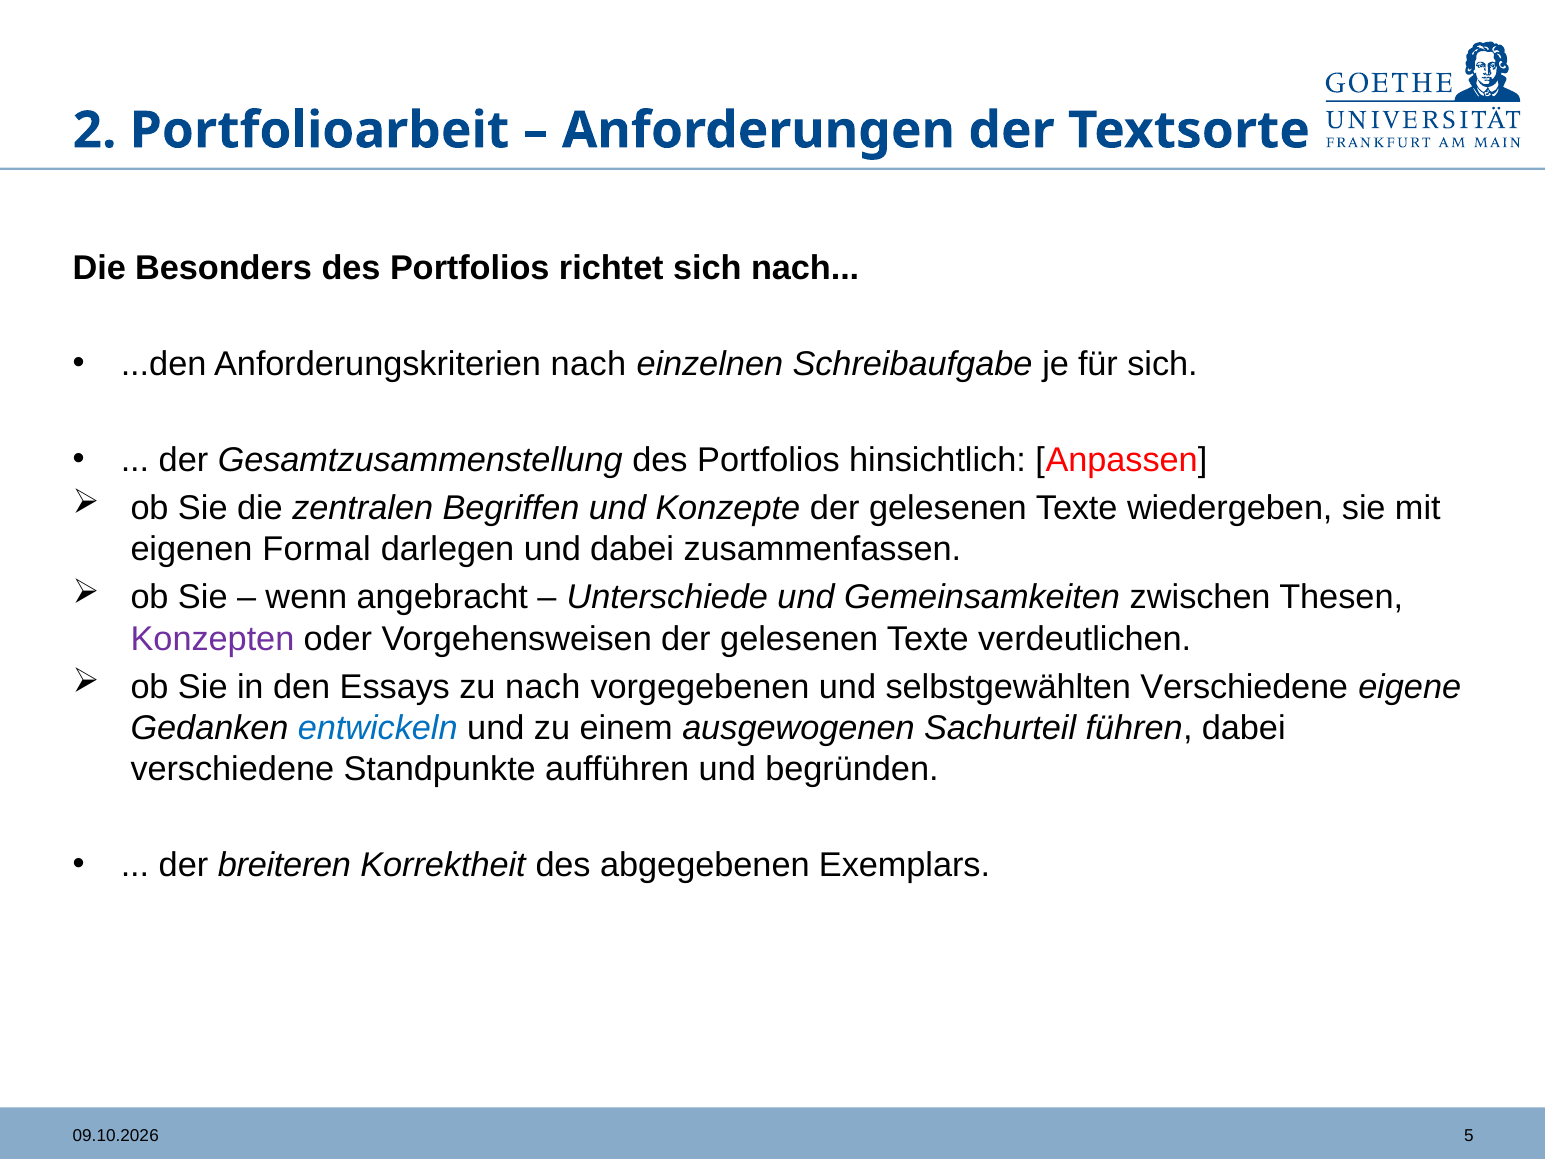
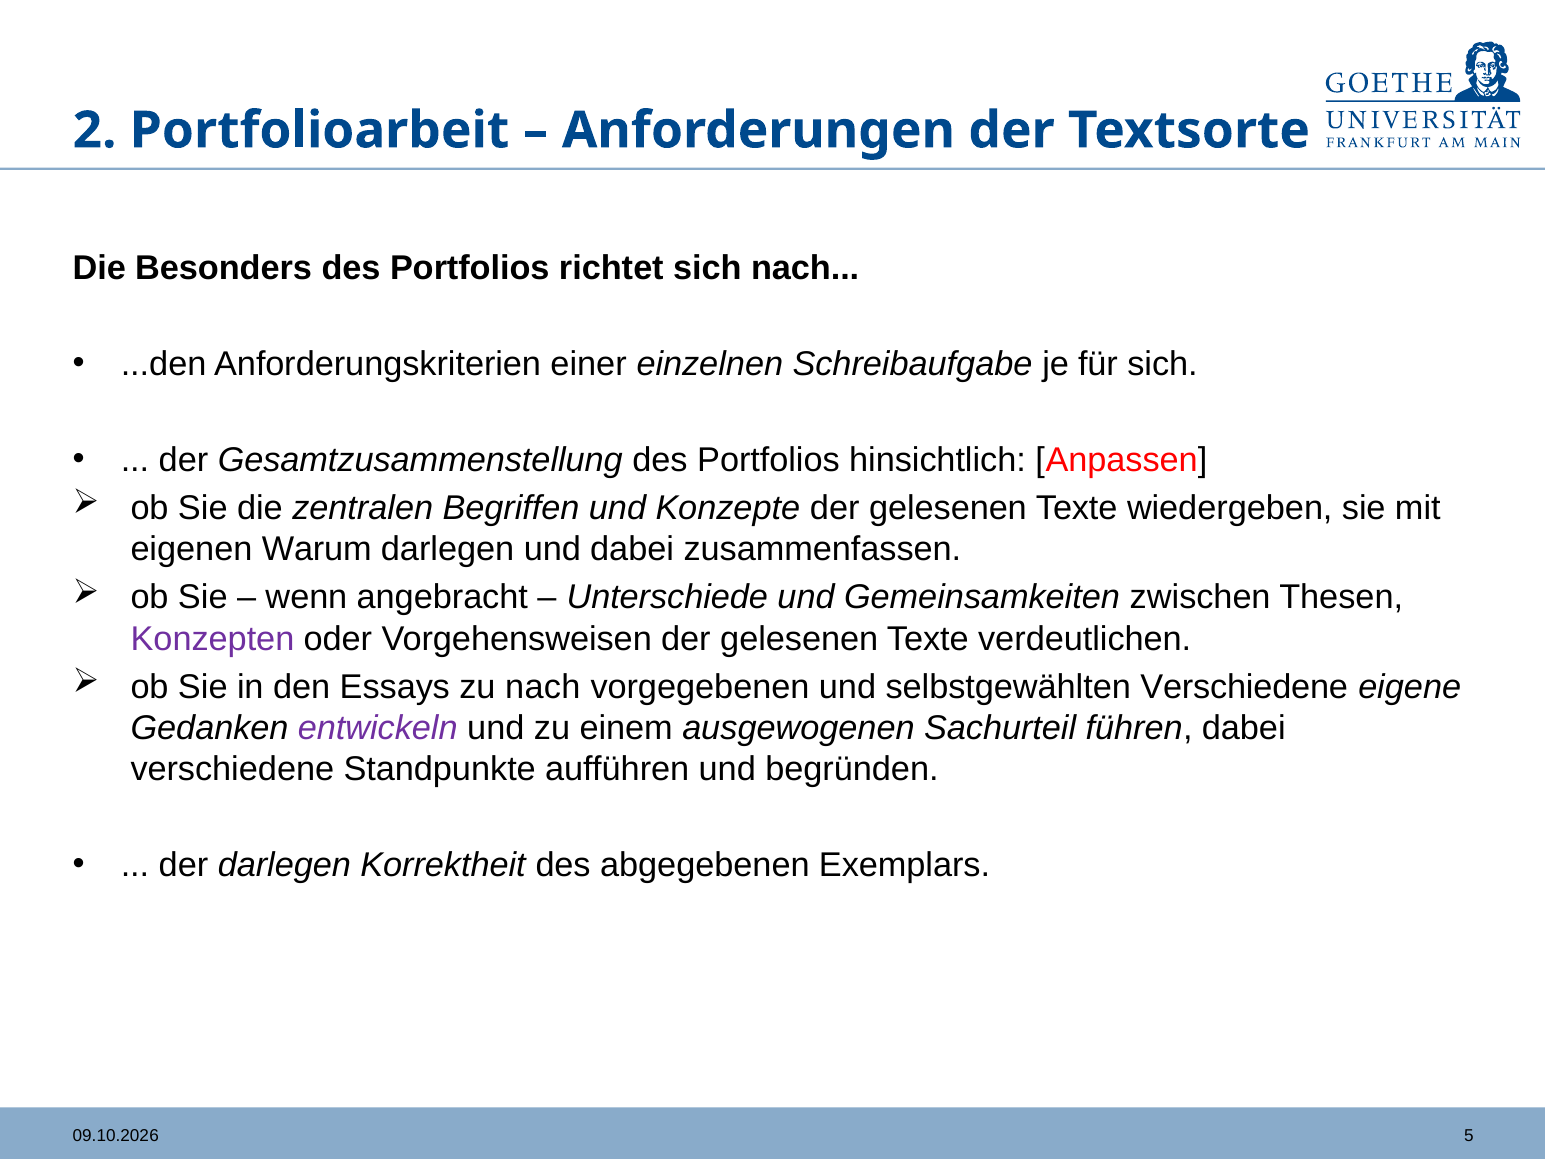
Anforderungskriterien nach: nach -> einer (589, 364)
Formal: Formal -> Warum (317, 549)
entwickeln colour: blue -> purple (378, 728)
der breiteren: breiteren -> darlegen (284, 865)
